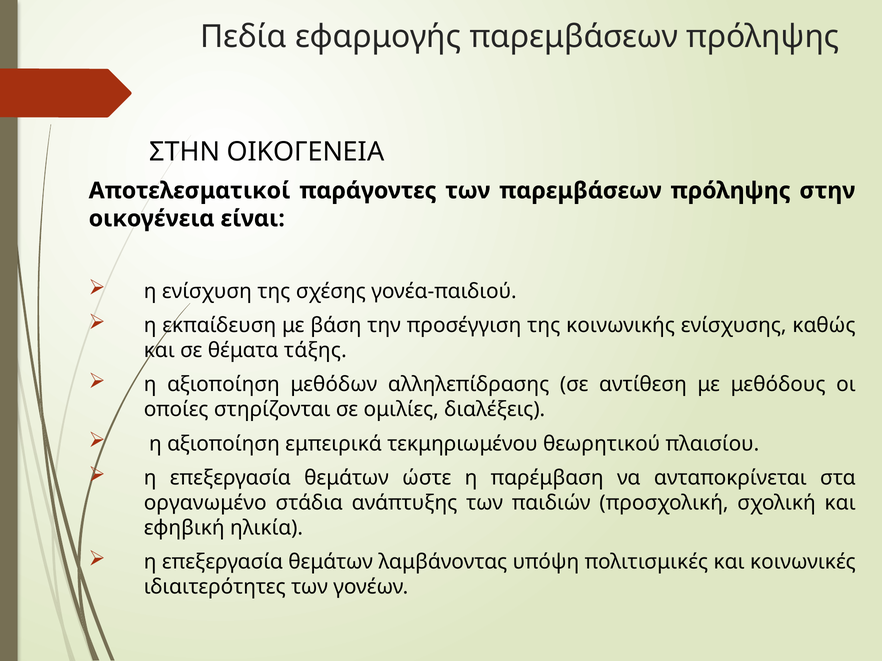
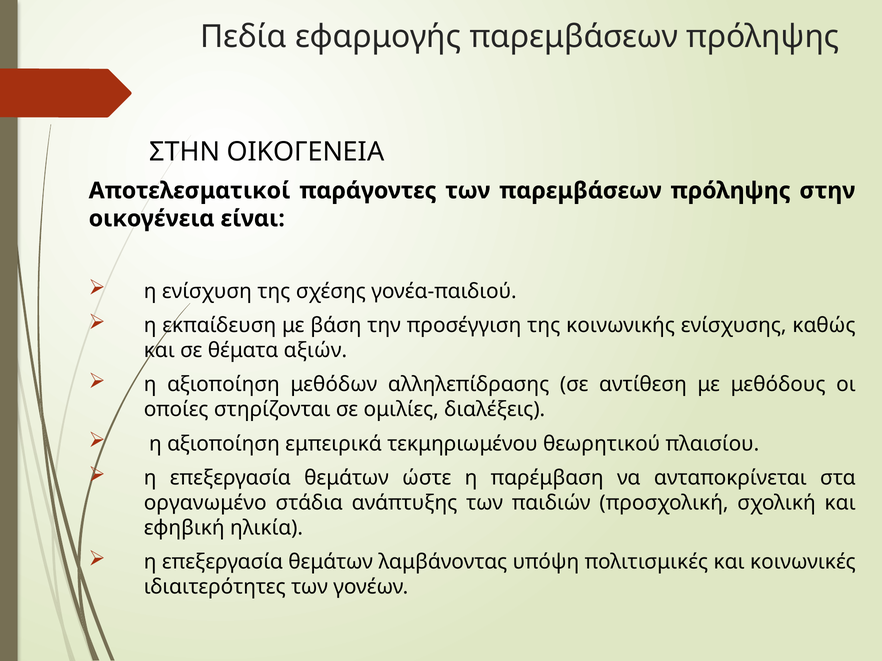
τάξης: τάξης -> αξιών (315, 351)
